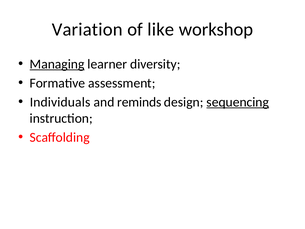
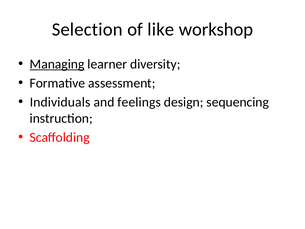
Variation: Variation -> Selection (87, 30)
reminds: reminds -> feelings (139, 102)
sequencing underline: present -> none (238, 102)
